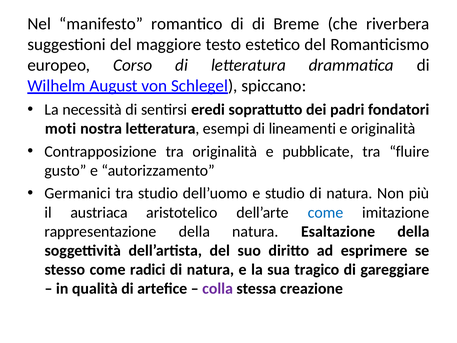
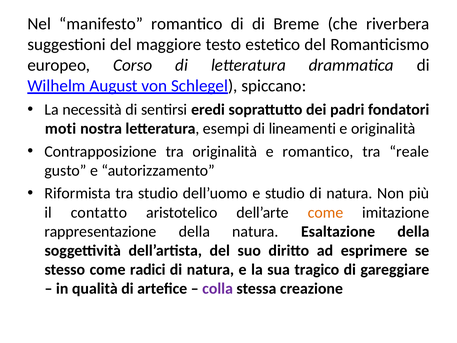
e pubblicate: pubblicate -> romantico (318, 151)
fluire: fluire -> reale (409, 151)
Germanici: Germanici -> Riformista (78, 193)
austriaca: austriaca -> contatto (99, 212)
come colour: blue -> orange (326, 212)
